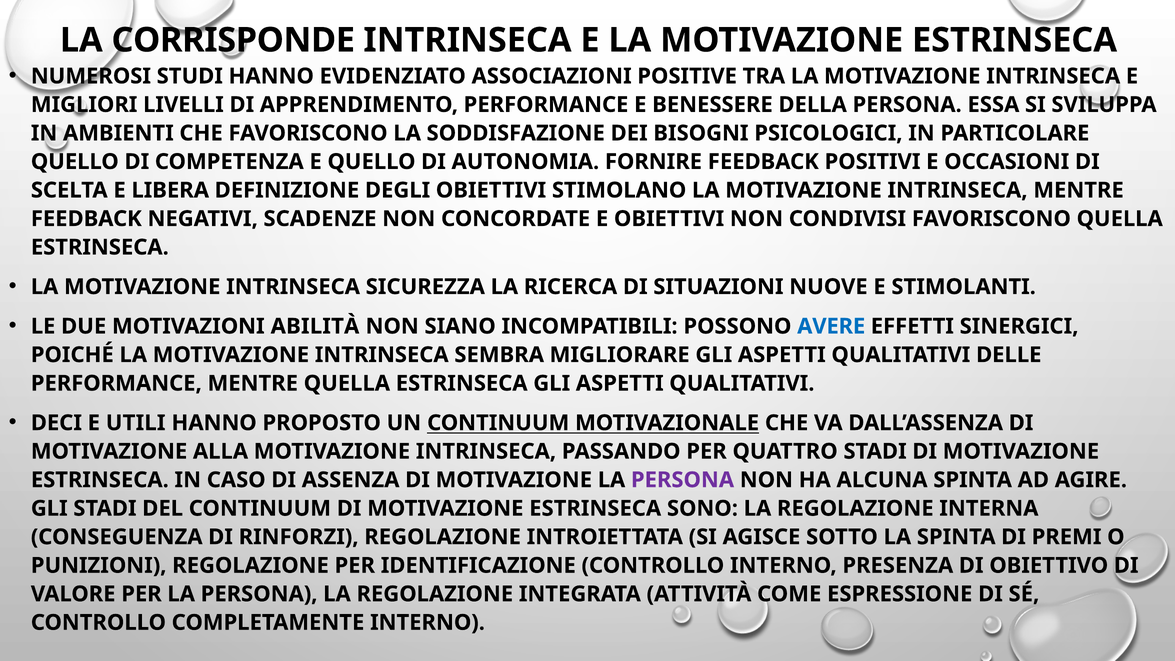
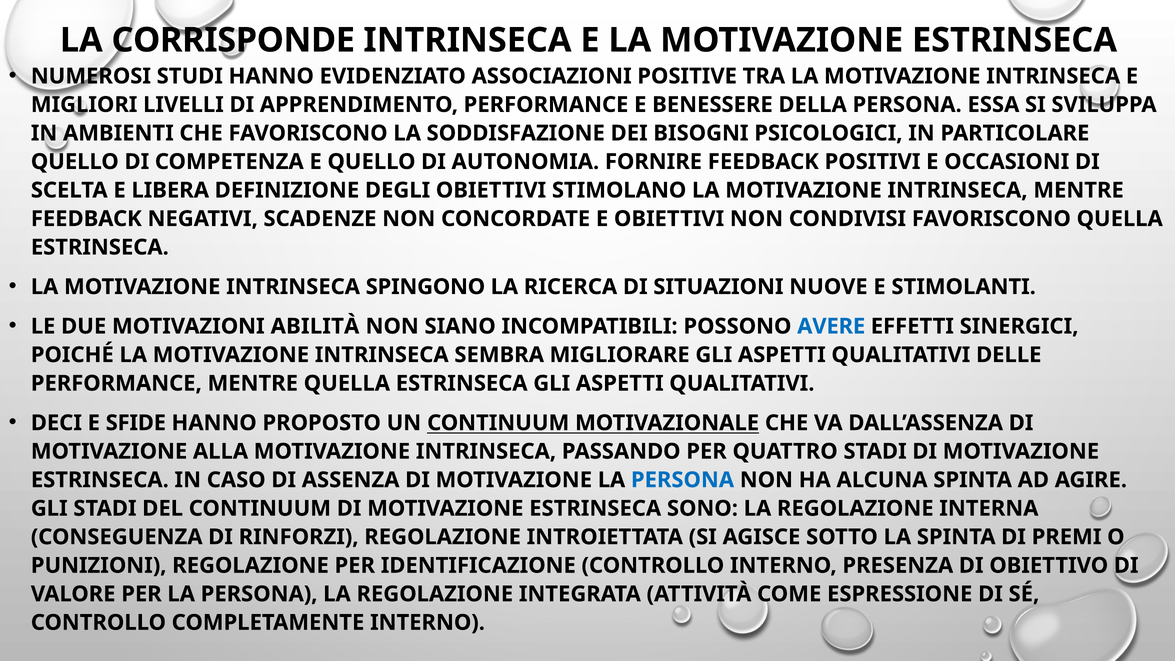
SICUREZZA: SICUREZZA -> SPINGONO (425, 287)
UTILI: UTILI -> SFIDE (136, 423)
PERSONA colour: purple -> blue (683, 480)
